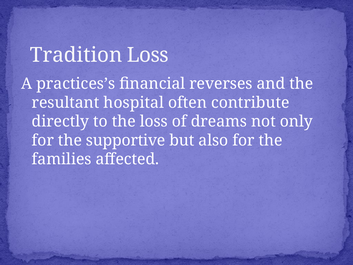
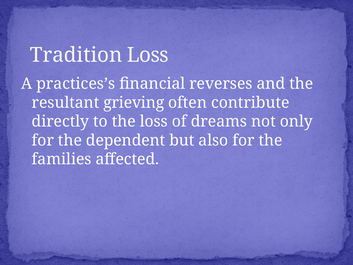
hospital: hospital -> grieving (134, 103)
supportive: supportive -> dependent (126, 140)
